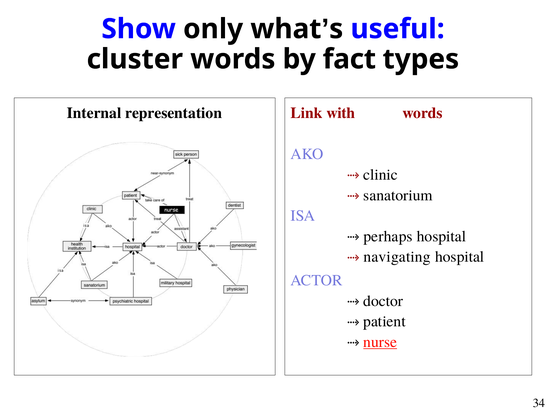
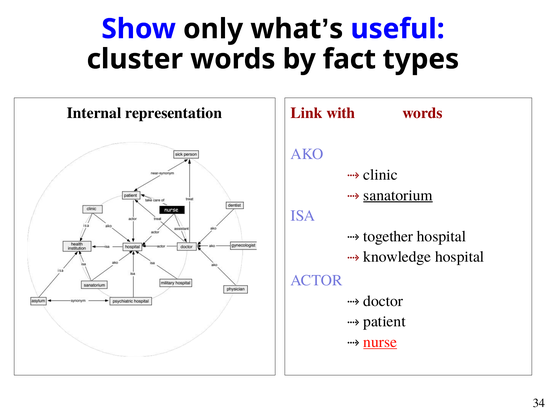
sanatorium underline: none -> present (398, 195)
perhaps: perhaps -> together (388, 236)
navigating: navigating -> knowledge (397, 257)
